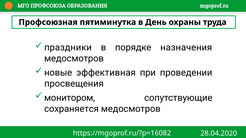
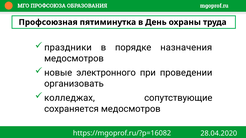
эффективная: эффективная -> электронного (106, 73)
просвещения: просвещения -> организовать (74, 84)
монитором: монитором -> колледжах (70, 98)
